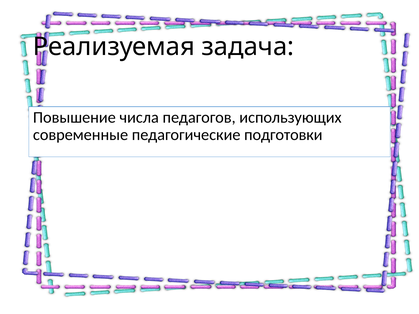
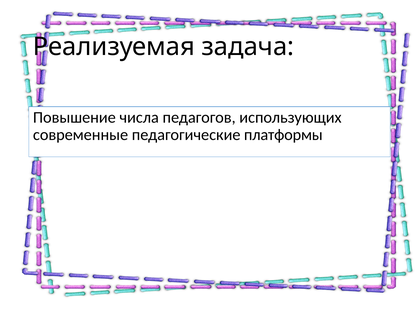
подготовки: подготовки -> платформы (283, 135)
